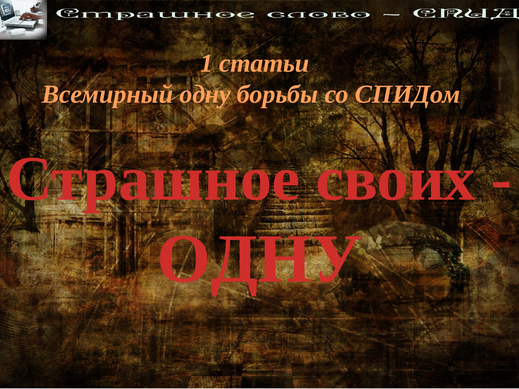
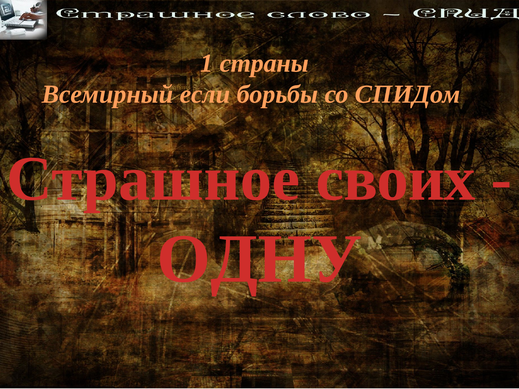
статьи: статьи -> страны (264, 63)
Всемирный одну: одну -> если (205, 94)
